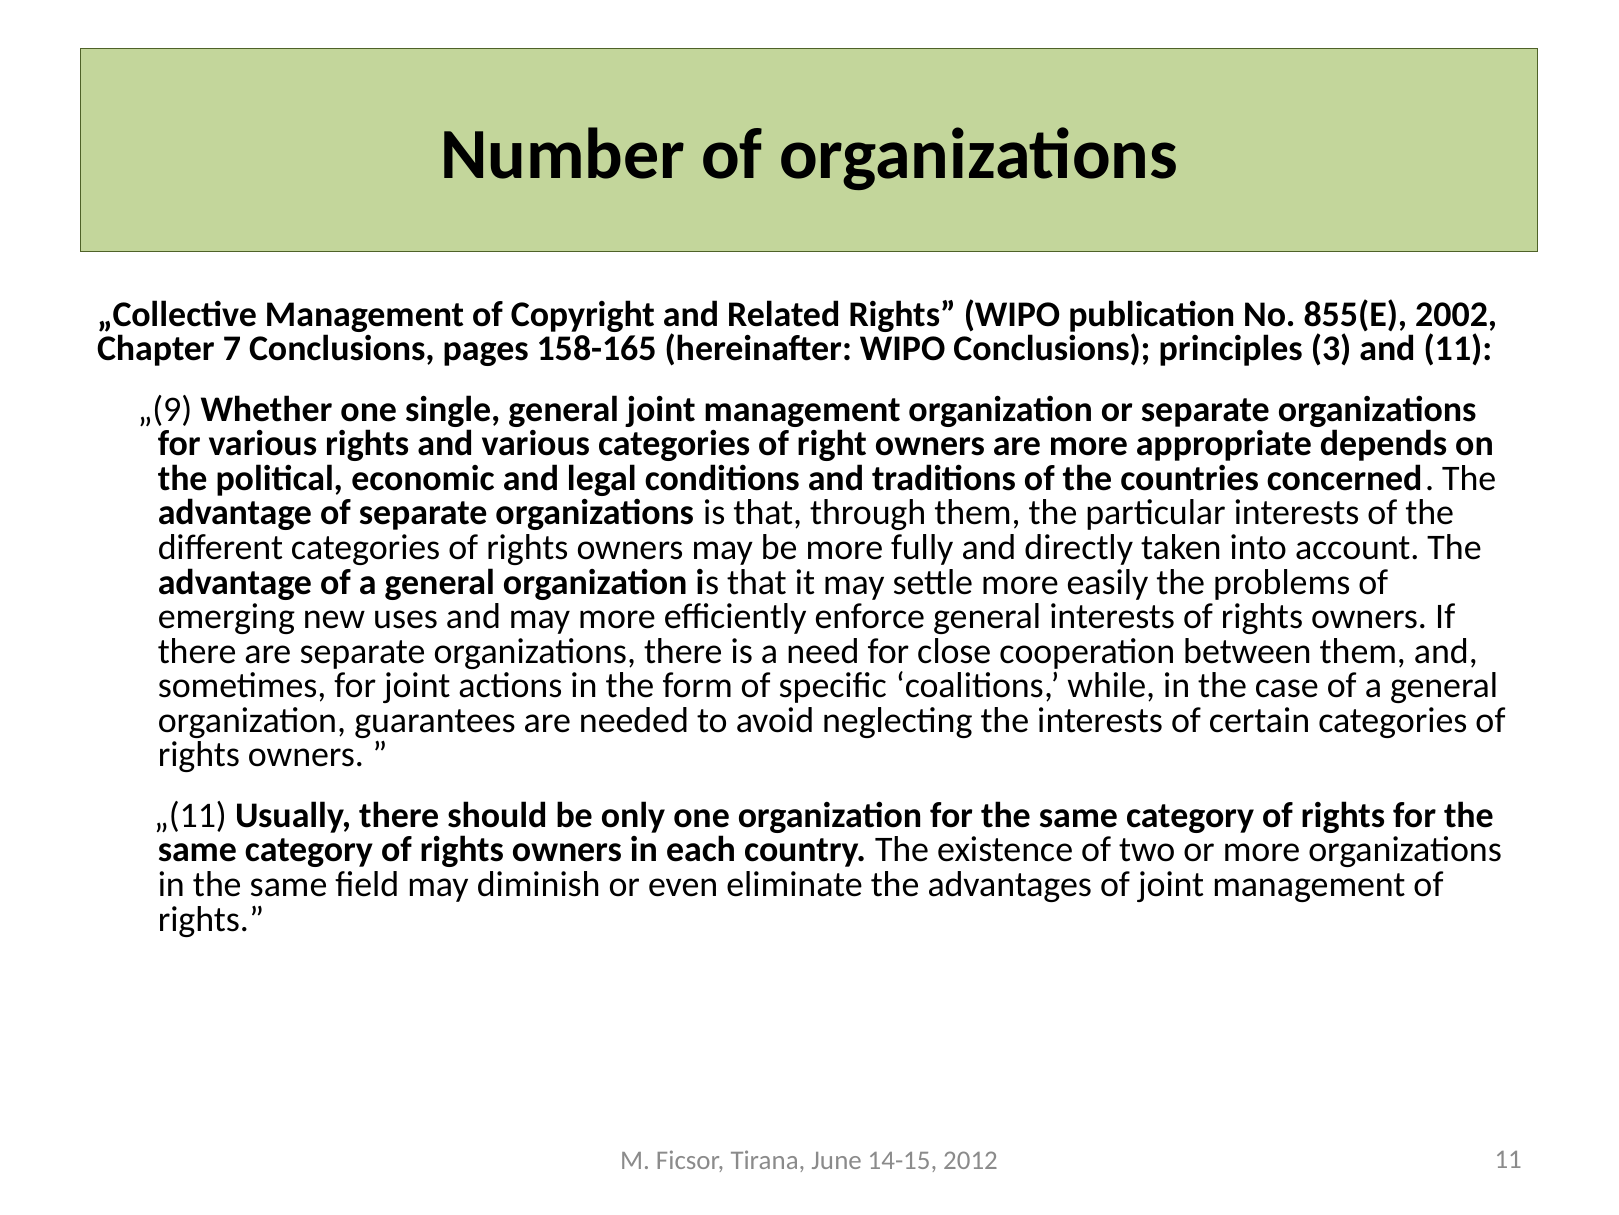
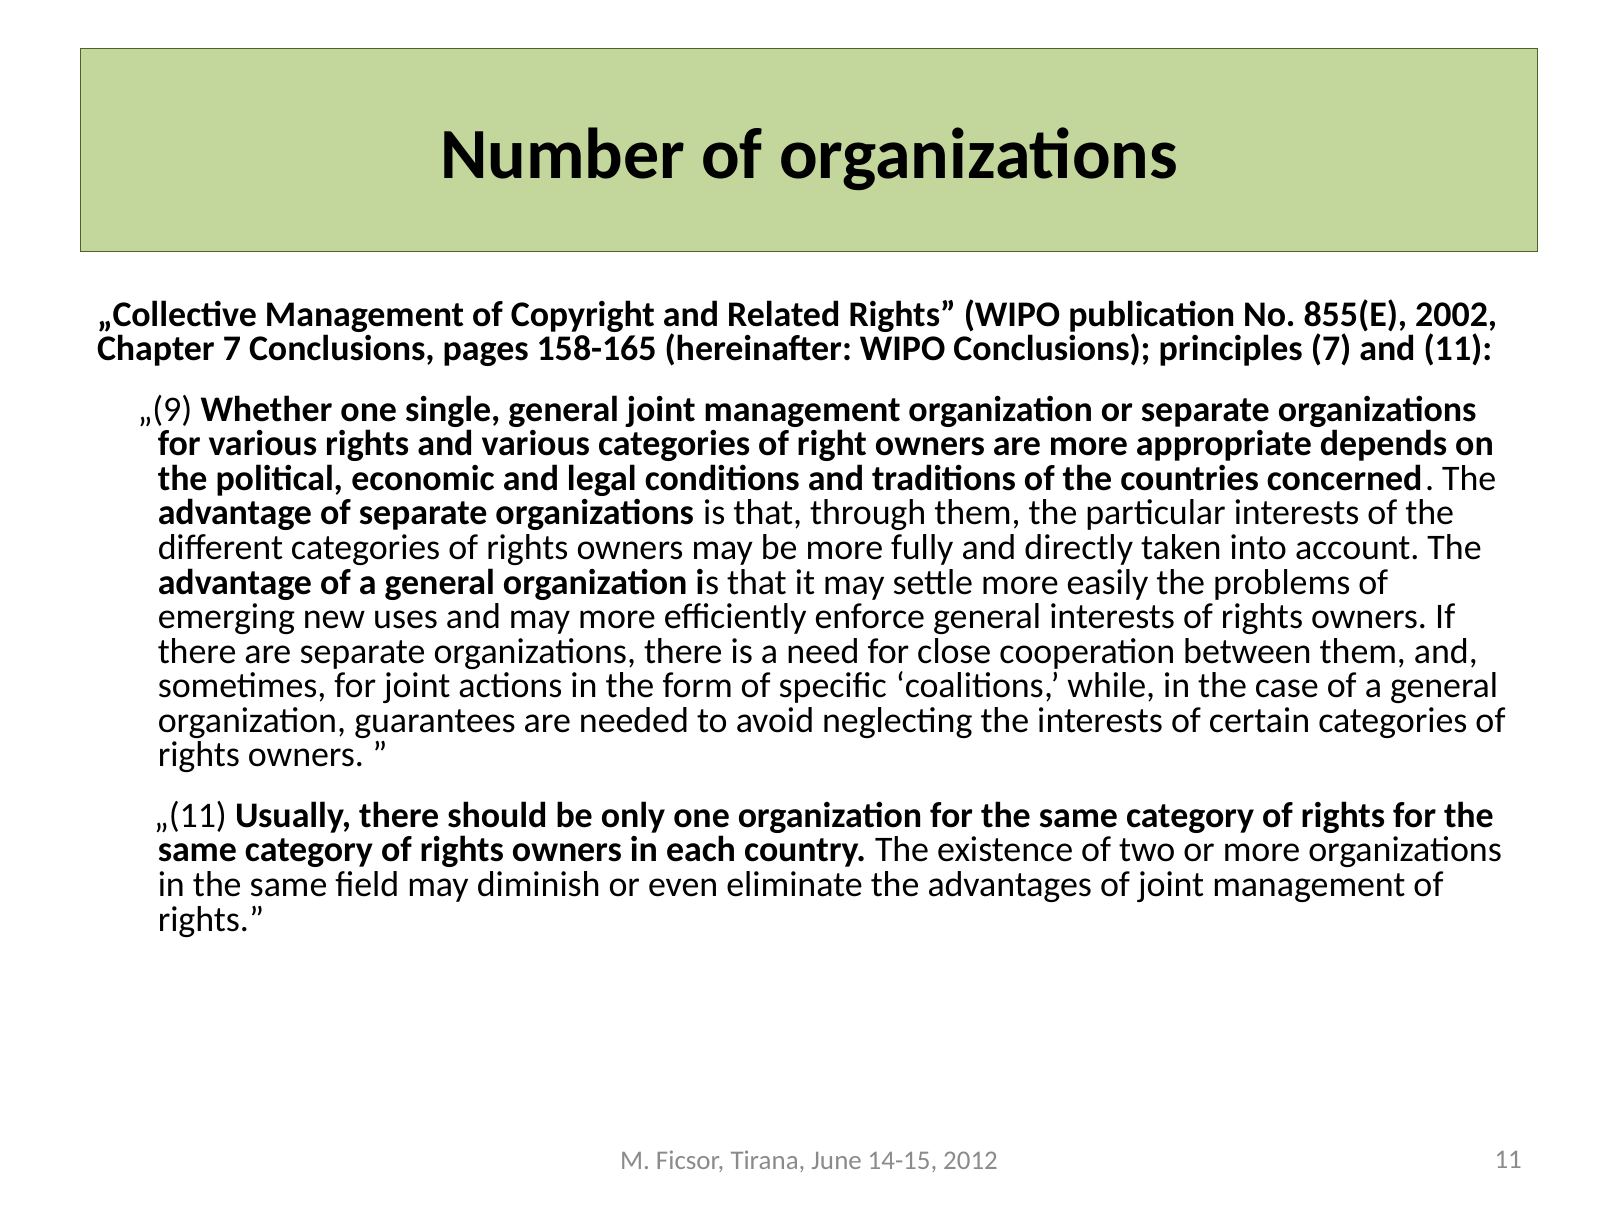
principles 3: 3 -> 7 (1331, 349)
